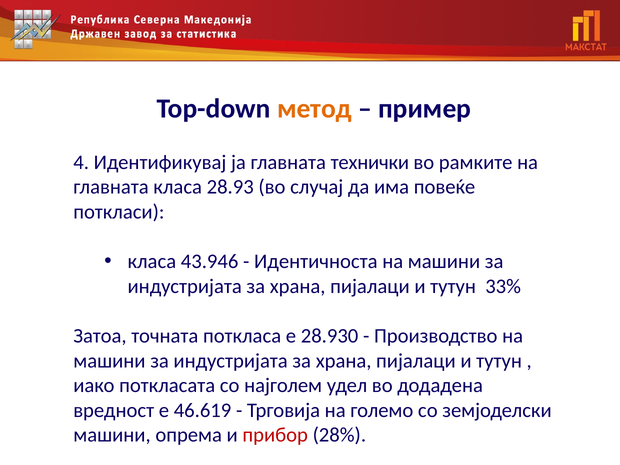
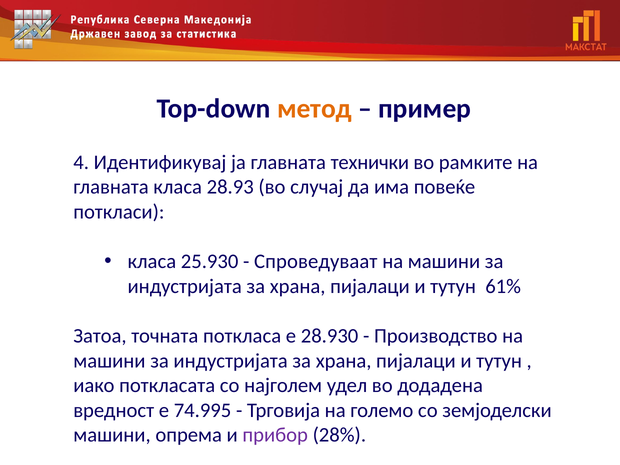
43.946: 43.946 -> 25.930 (210, 262)
Идентичноста: Идентичноста -> Спроведуваат (316, 262)
33%: 33% -> 61% (503, 286)
46.619: 46.619 -> 74.995 (203, 410)
прибор colour: red -> purple (275, 435)
